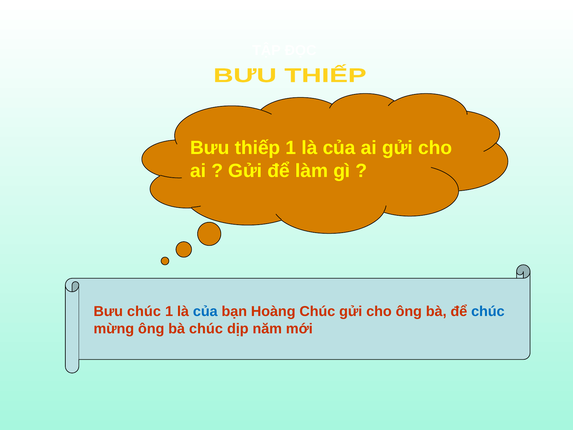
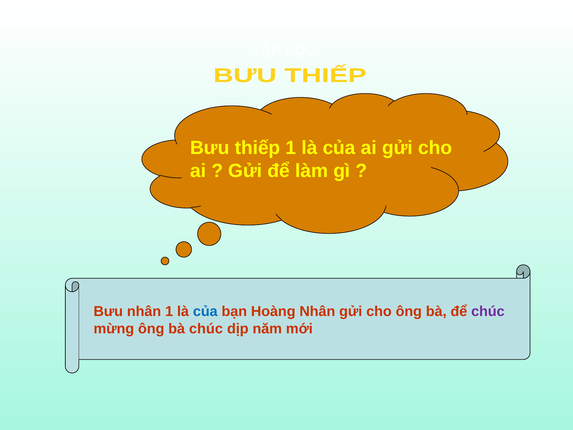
Bưu chúc: chúc -> nhân (144, 311)
Hoàng Chúc: Chúc -> Nhân (317, 311)
chúc colour: blue -> purple (488, 311)
